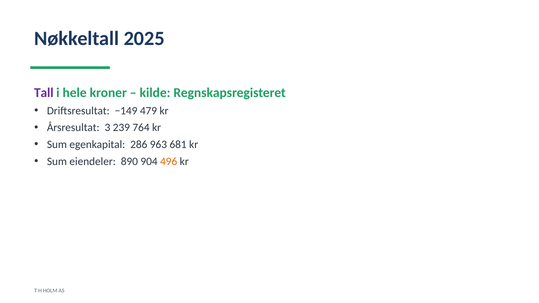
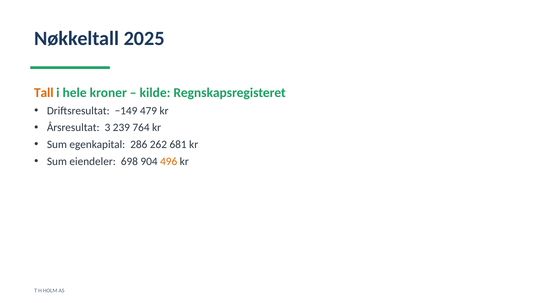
Tall colour: purple -> orange (44, 93)
963: 963 -> 262 (158, 145)
890: 890 -> 698 (129, 161)
